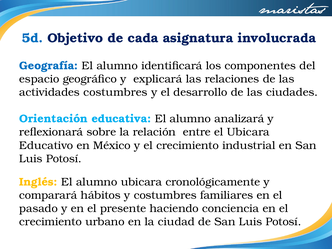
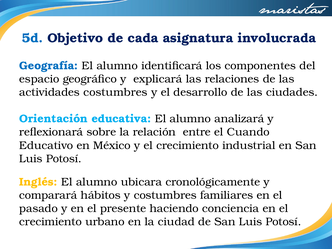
el Ubicara: Ubicara -> Cuando (248, 132)
